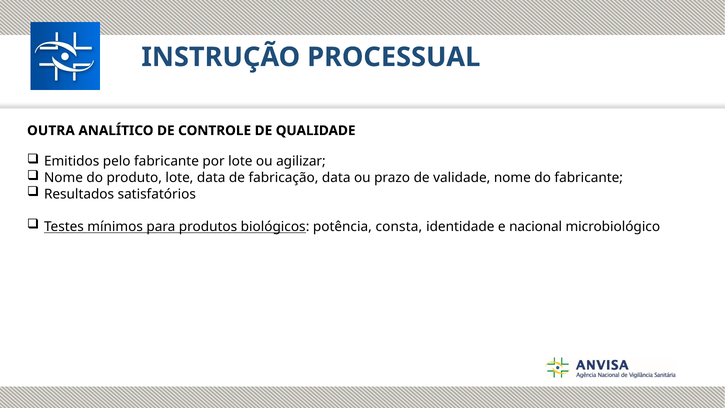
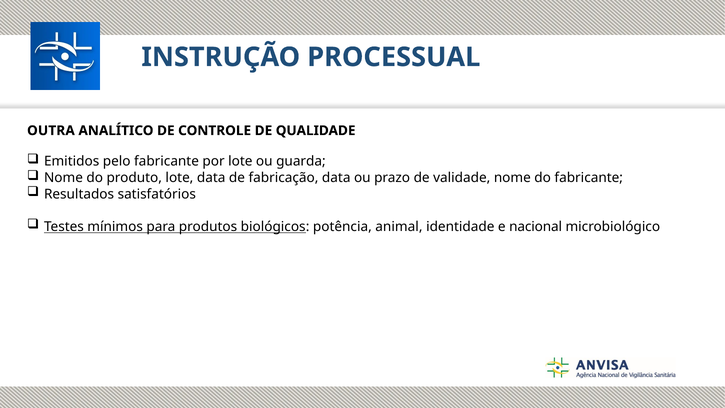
agilizar: agilizar -> guarda (301, 161)
consta: consta -> animal (399, 227)
